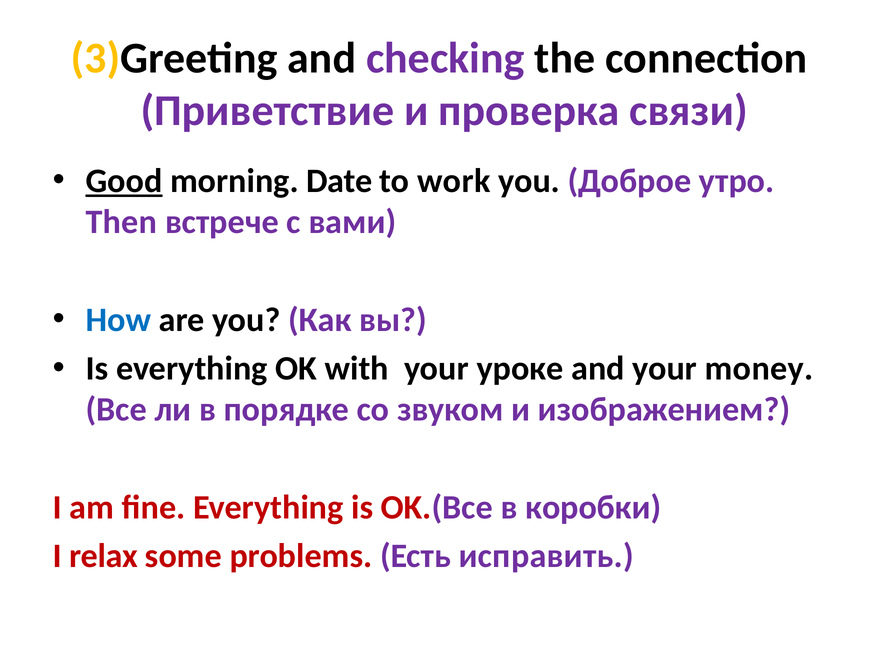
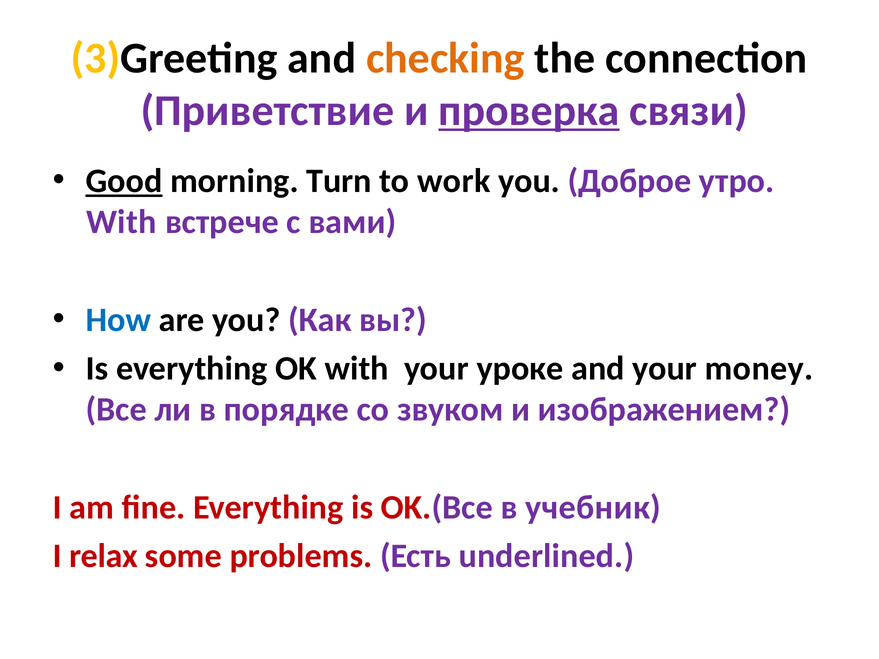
checking colour: purple -> orange (445, 58)
проверка underline: none -> present (529, 111)
Date: Date -> Turn (339, 181)
Then: Then -> With (121, 222)
коробки: коробки -> учебник (593, 508)
исправить: исправить -> underlined (546, 556)
